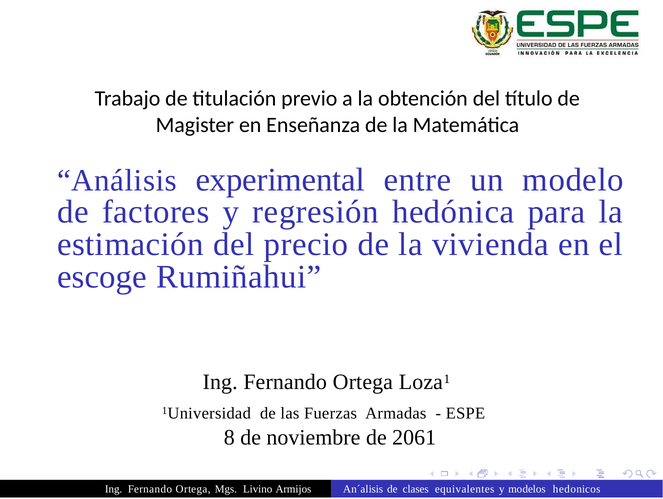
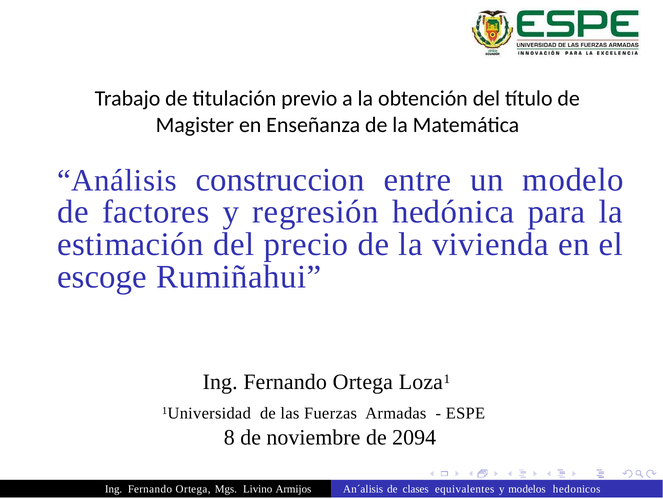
experimental: experimental -> construccion (280, 180)
2061: 2061 -> 2094 (414, 437)
